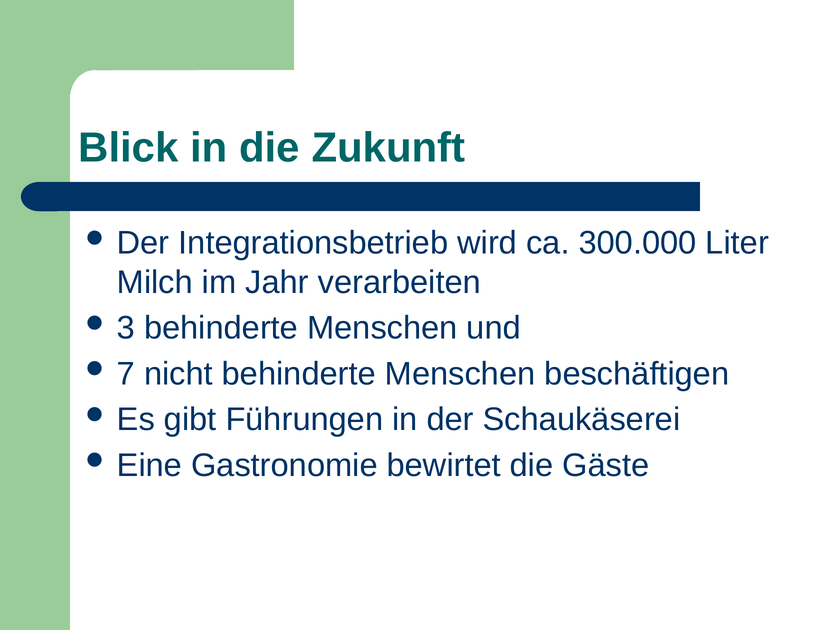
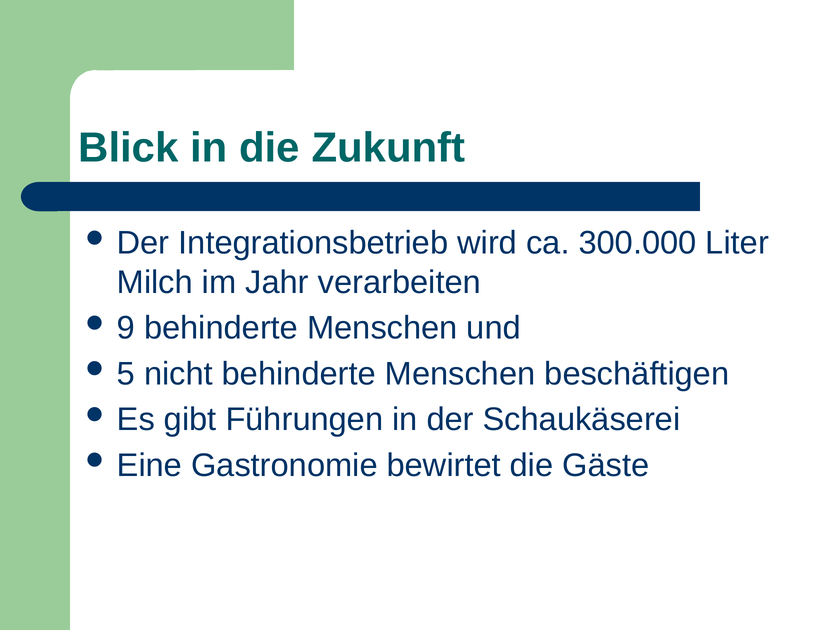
3: 3 -> 9 (126, 328)
7: 7 -> 5 (126, 374)
